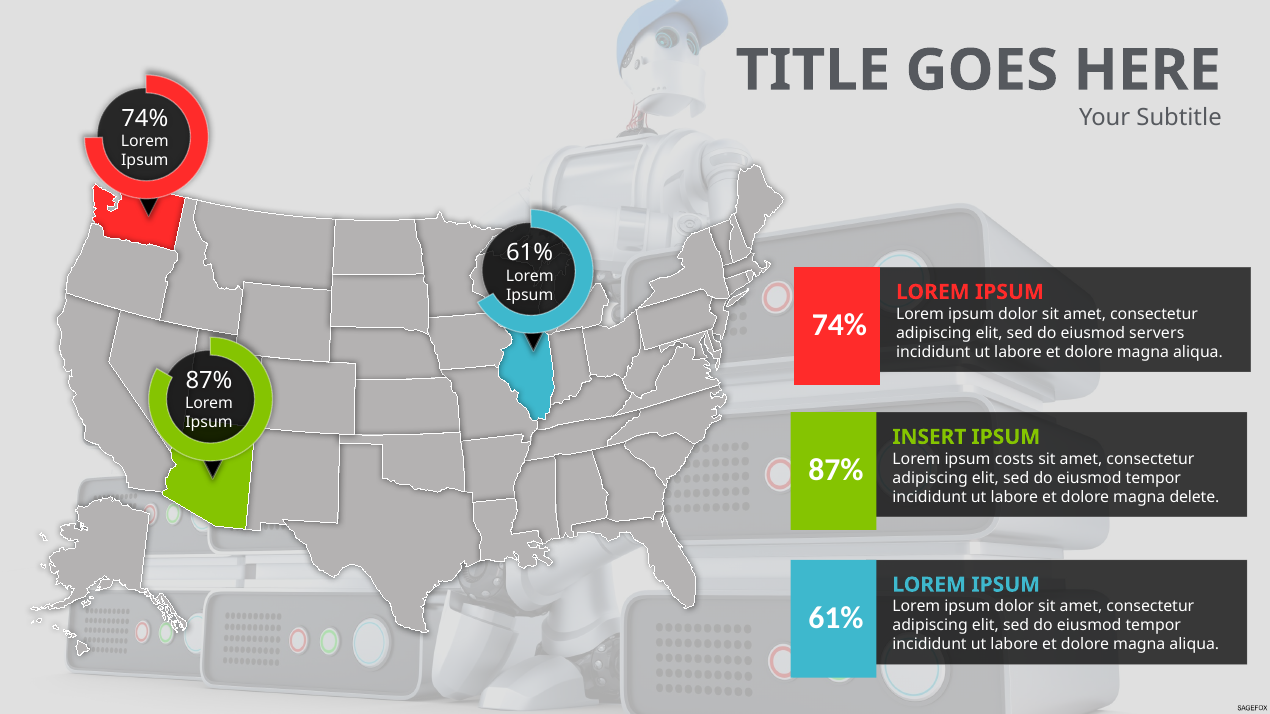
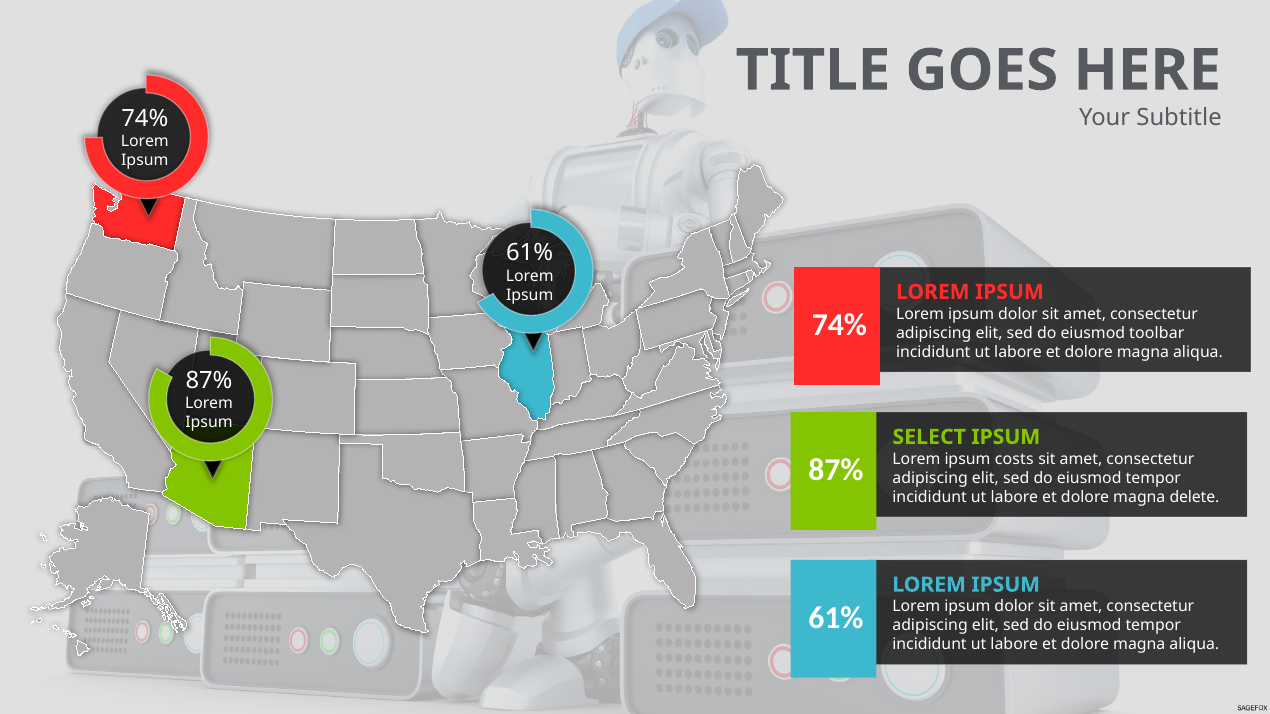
servers: servers -> toolbar (1157, 333)
INSERT: INSERT -> SELECT (929, 437)
